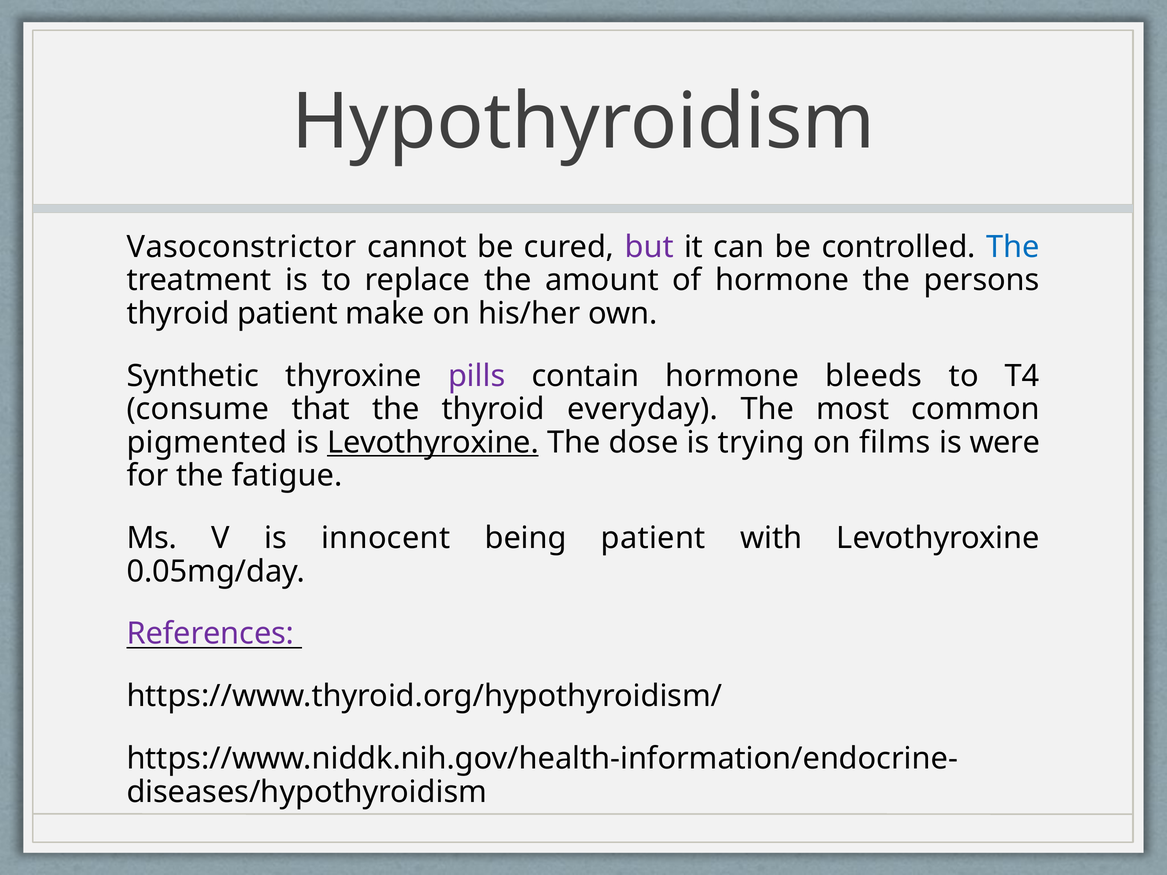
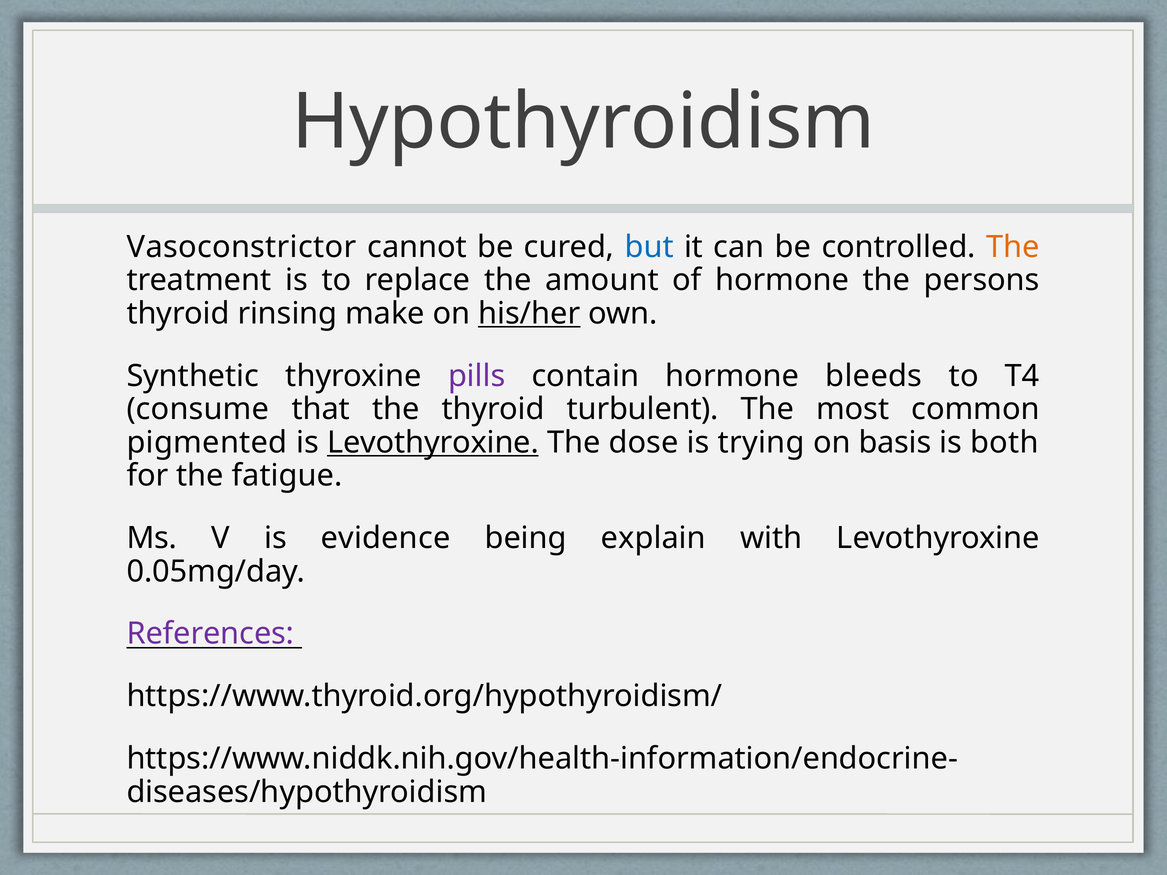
but colour: purple -> blue (649, 247)
The colour: blue -> orange (1013, 247)
thyroid patient: patient -> rinsing (287, 314)
his/her underline: none -> present (529, 314)
everyday: everyday -> turbulent (643, 409)
films: films -> basis (895, 443)
were: were -> both (1005, 443)
innocent: innocent -> evidence (386, 538)
being patient: patient -> explain (653, 538)
